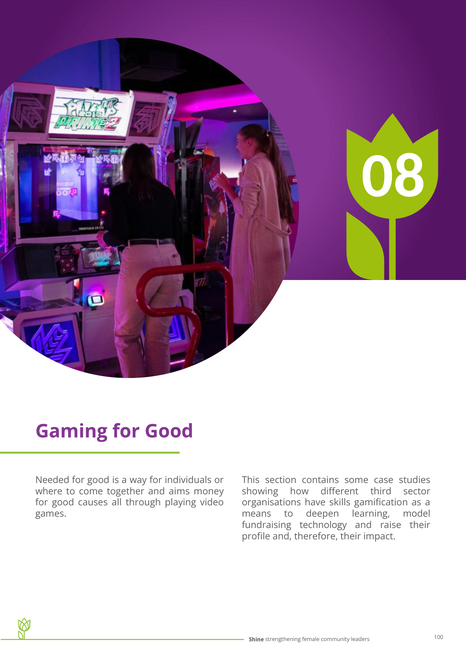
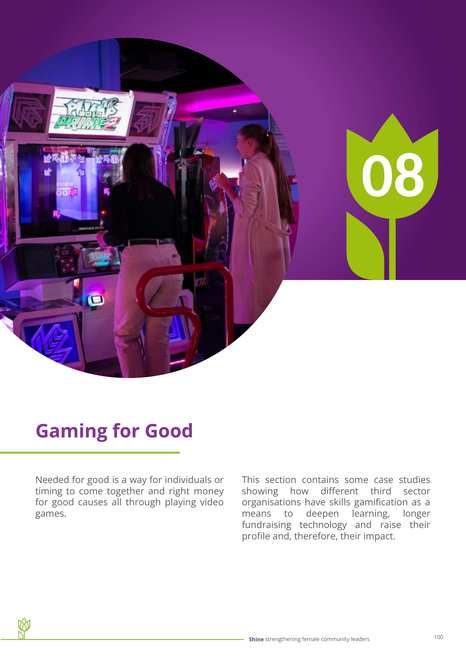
where: where -> timing (49, 492)
aims: aims -> right (179, 492)
model: model -> longer (417, 515)
